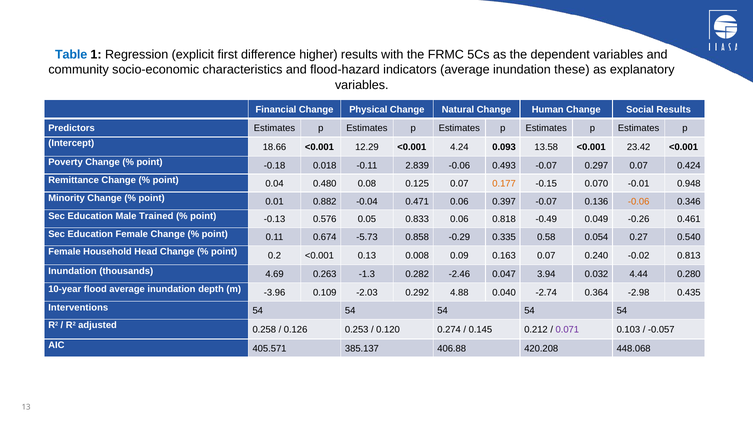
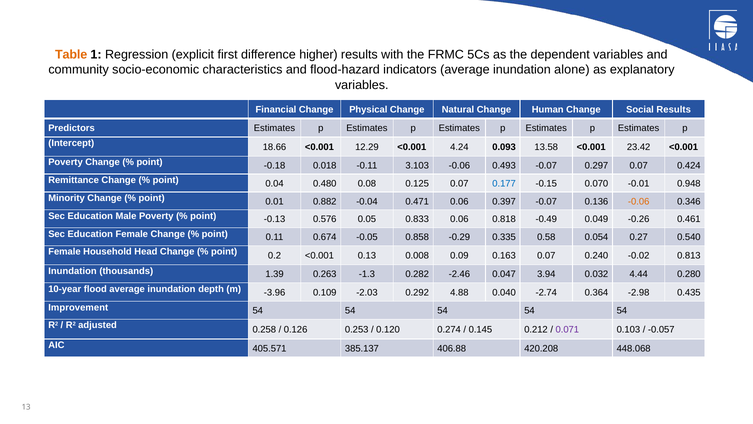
Table colour: blue -> orange (71, 55)
these: these -> alone (572, 70)
2.839: 2.839 -> 3.103 (417, 165)
0.177 colour: orange -> blue (504, 183)
Male Trained: Trained -> Poverty (156, 216)
-5.73: -5.73 -> -0.05 (367, 237)
4.69: 4.69 -> 1.39 (275, 274)
Interventions: Interventions -> Improvement (78, 307)
